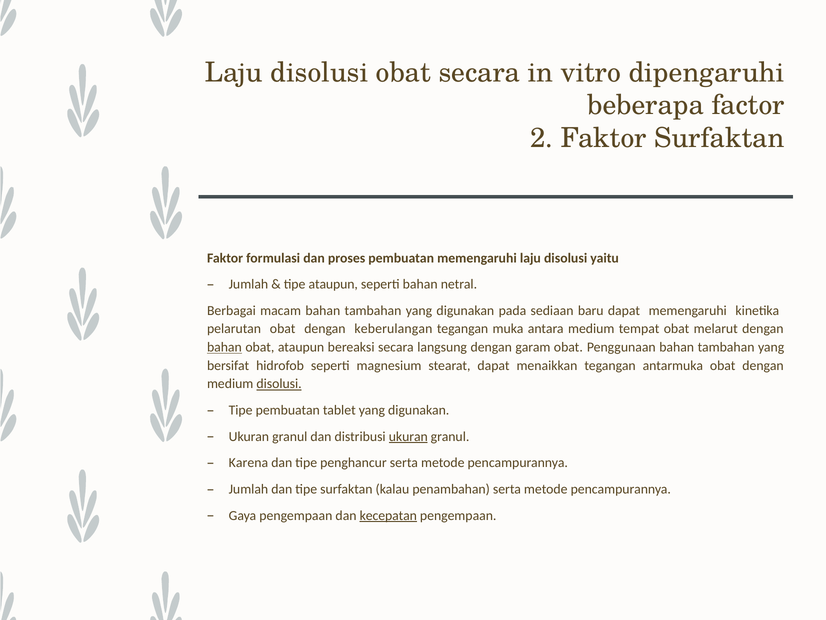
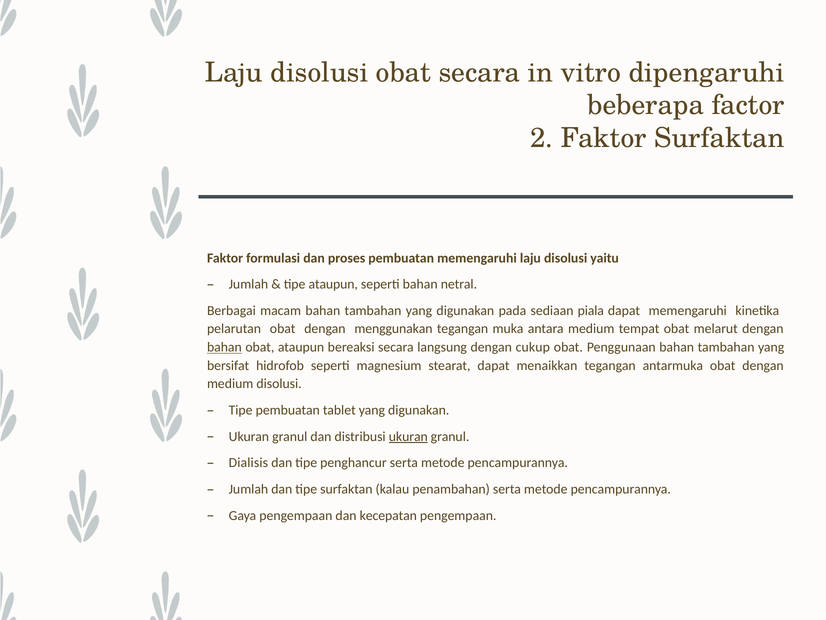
baru: baru -> piala (591, 310)
keberulangan: keberulangan -> menggunakan (394, 329)
garam: garam -> cukup (533, 347)
disolusi underline: present -> none (279, 384)
Karena: Karena -> Dialisis (248, 463)
kecepatan underline: present -> none (388, 515)
